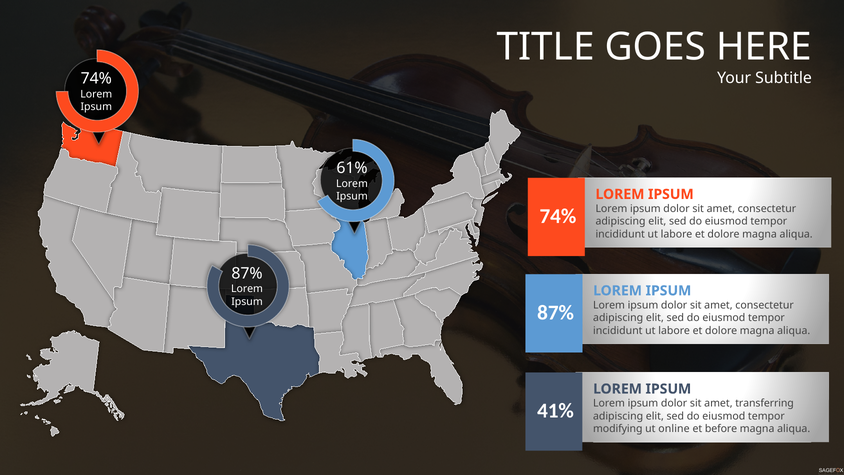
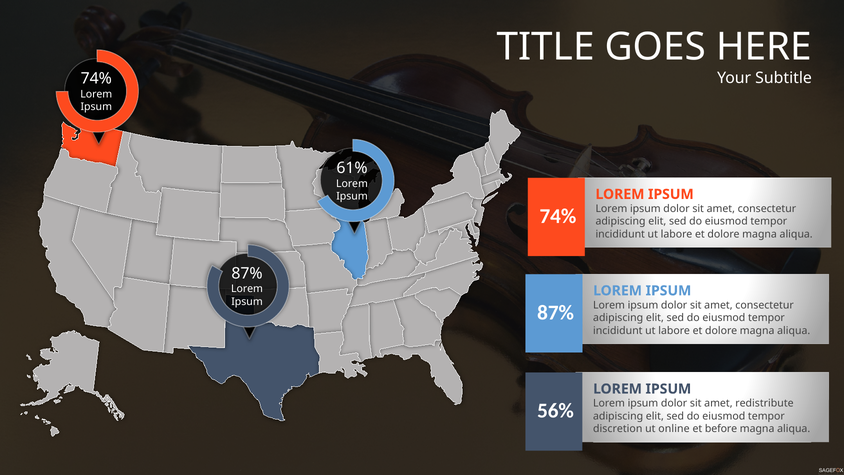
transferring: transferring -> redistribute (764, 403)
41%: 41% -> 56% (556, 411)
modifying: modifying -> discretion (618, 429)
